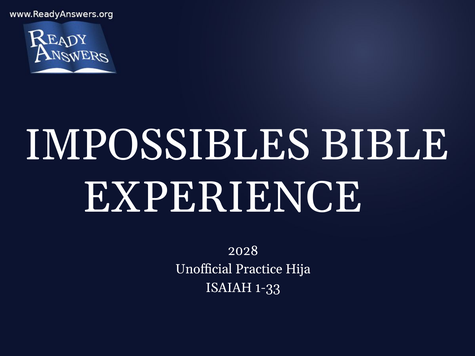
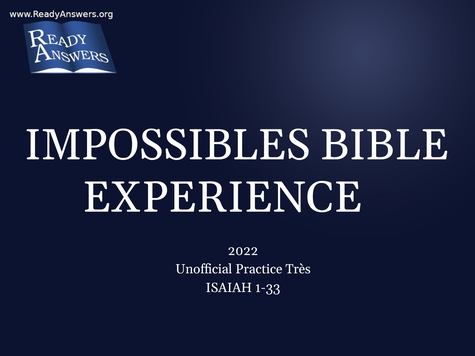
2028: 2028 -> 2022 (243, 251)
Hija: Hija -> Très (298, 269)
